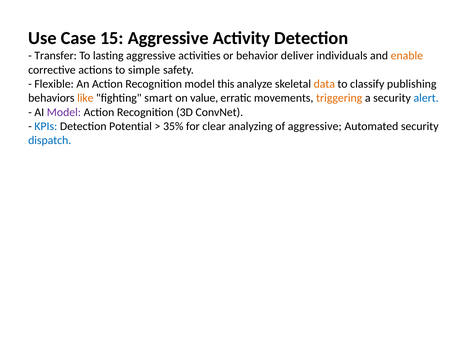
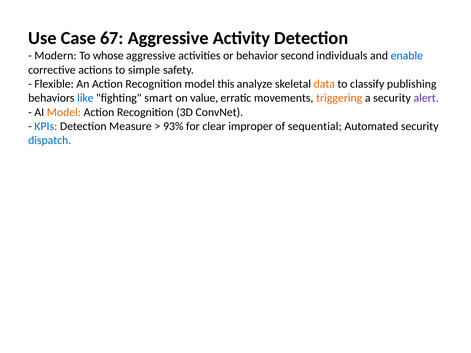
15: 15 -> 67 (112, 38)
Transfer: Transfer -> Modern (55, 56)
lasting: lasting -> whose (108, 56)
deliver: deliver -> second (297, 56)
enable colour: orange -> blue (407, 56)
like colour: orange -> blue (85, 98)
alert colour: blue -> purple (426, 98)
Model colour: purple -> orange (64, 112)
Potential: Potential -> Measure (130, 126)
35%: 35% -> 93% (173, 126)
analyzing: analyzing -> improper (251, 126)
of aggressive: aggressive -> sequential (315, 126)
